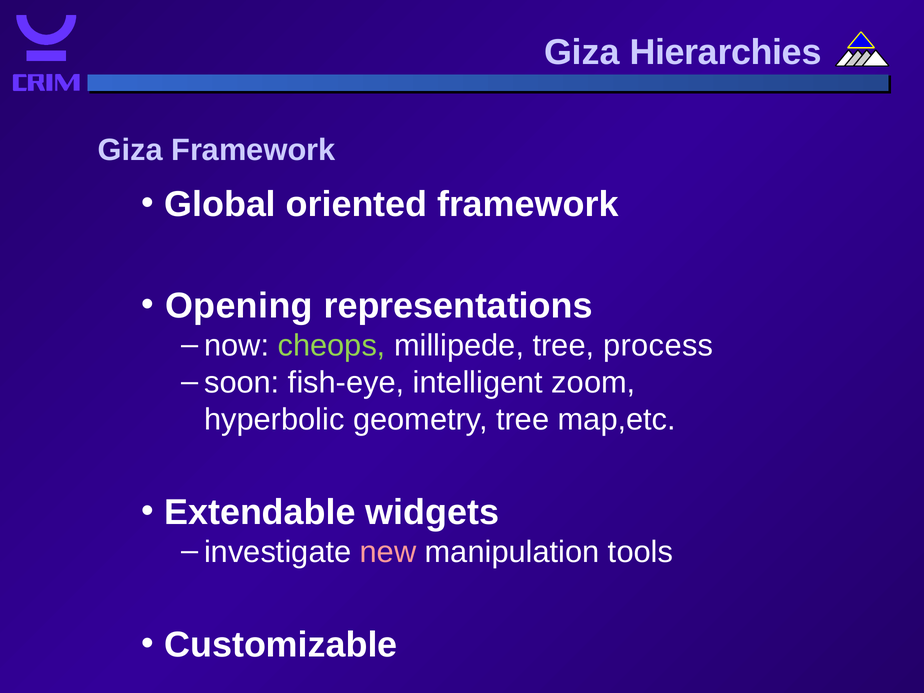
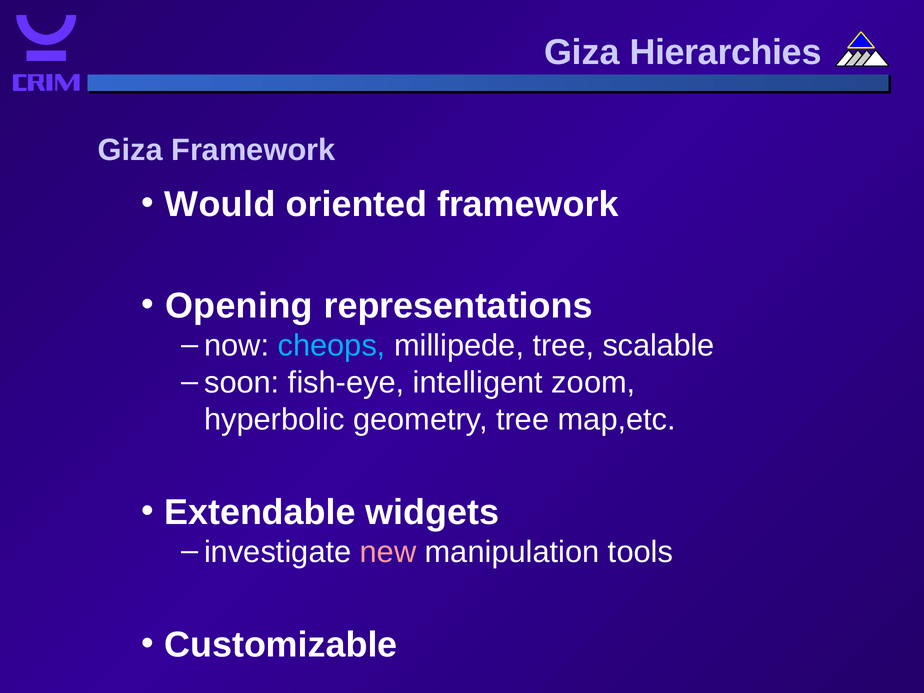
Global: Global -> Would (220, 204)
cheops colour: light green -> light blue (332, 346)
process: process -> scalable (659, 346)
